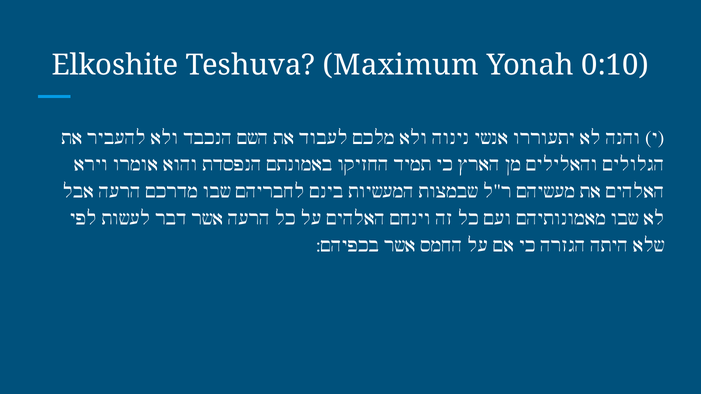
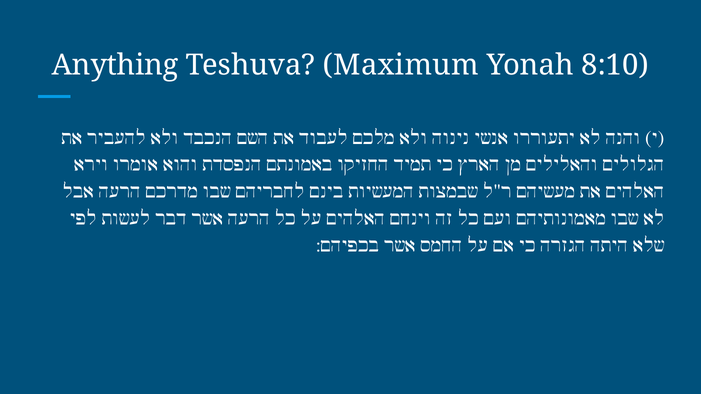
Elkoshite: Elkoshite -> Anything (115, 65)
0:10: 0:10 -> 8:10 (615, 65)
